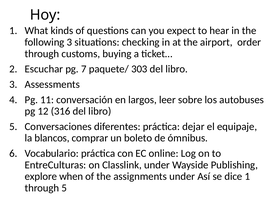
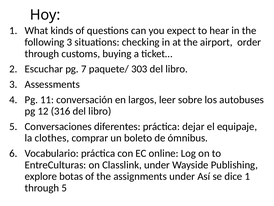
blancos: blancos -> clothes (52, 138)
when: when -> botas (71, 176)
